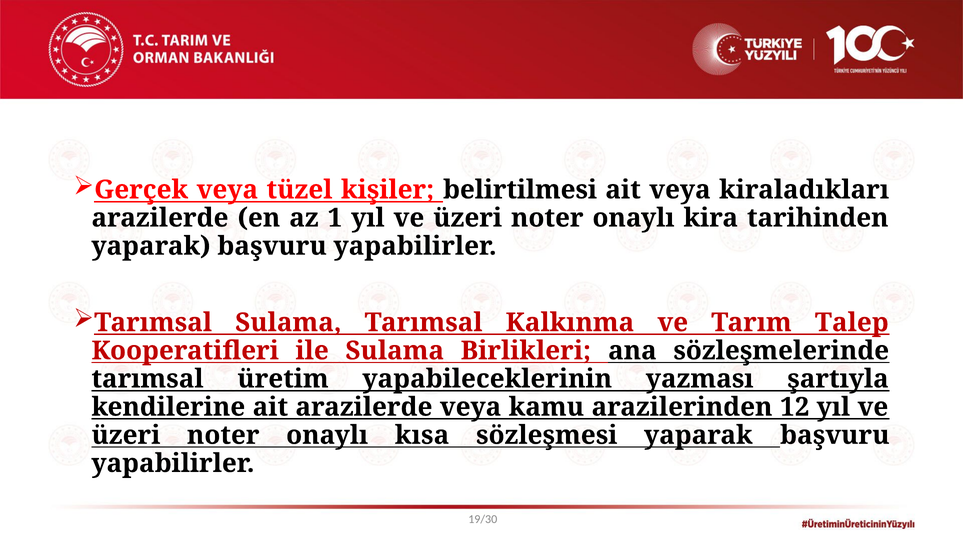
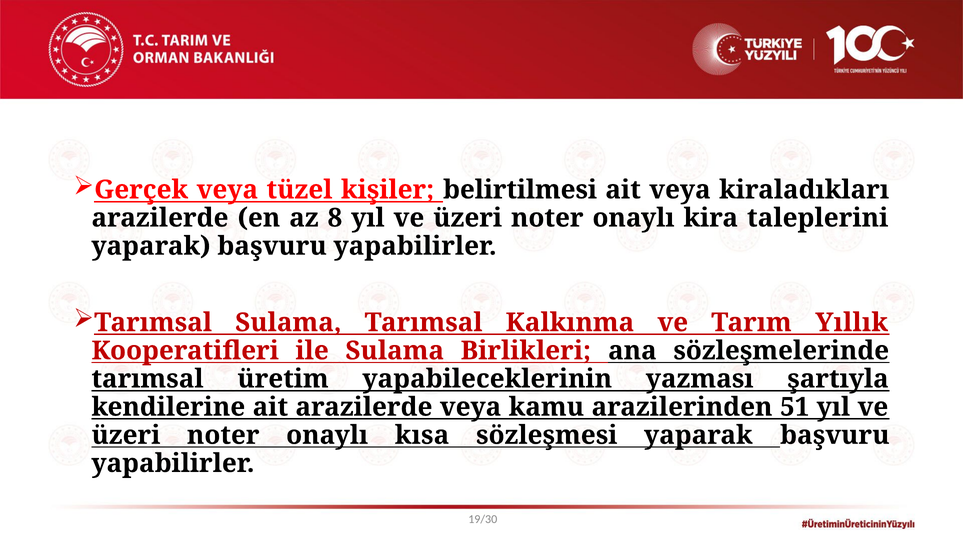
1: 1 -> 8 (335, 218)
tarihinden: tarihinden -> taleplerini (818, 218)
Talep: Talep -> Yıllık (852, 322)
12: 12 -> 51 (795, 407)
